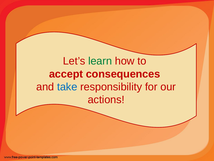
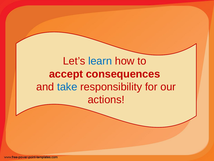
learn colour: green -> blue (100, 61)
